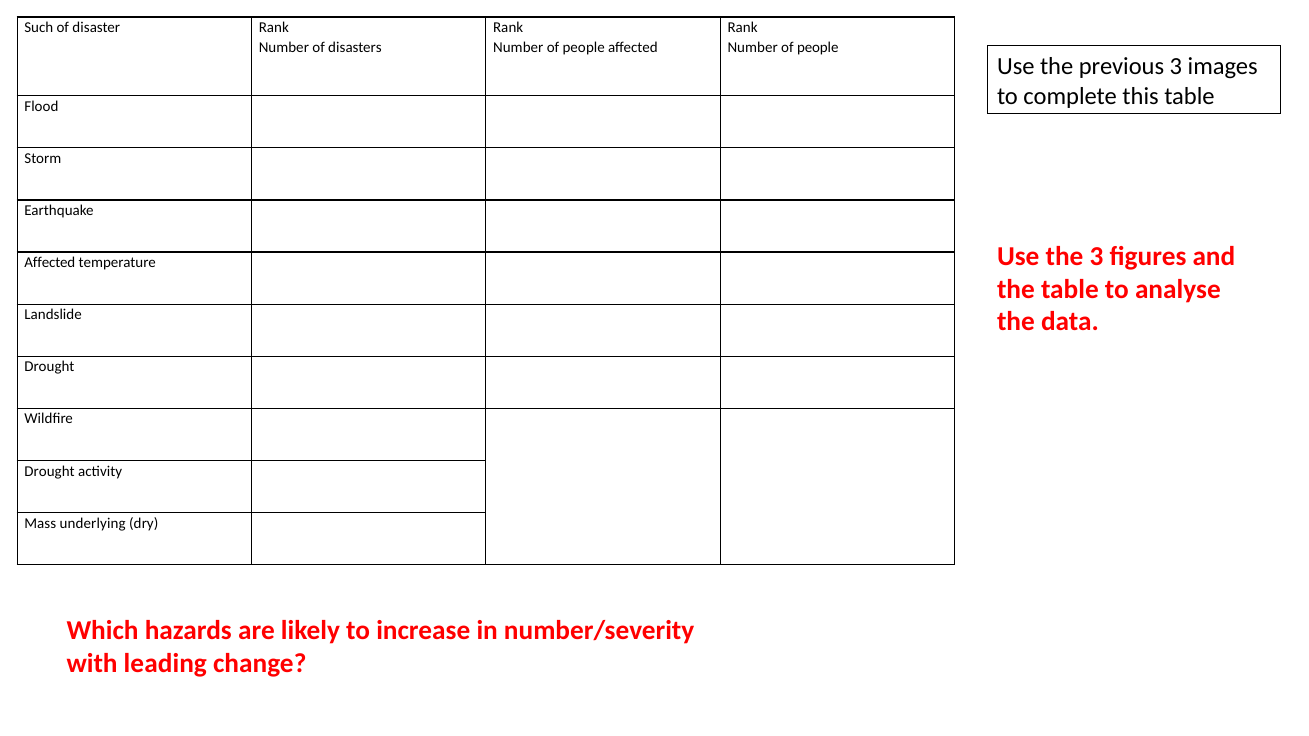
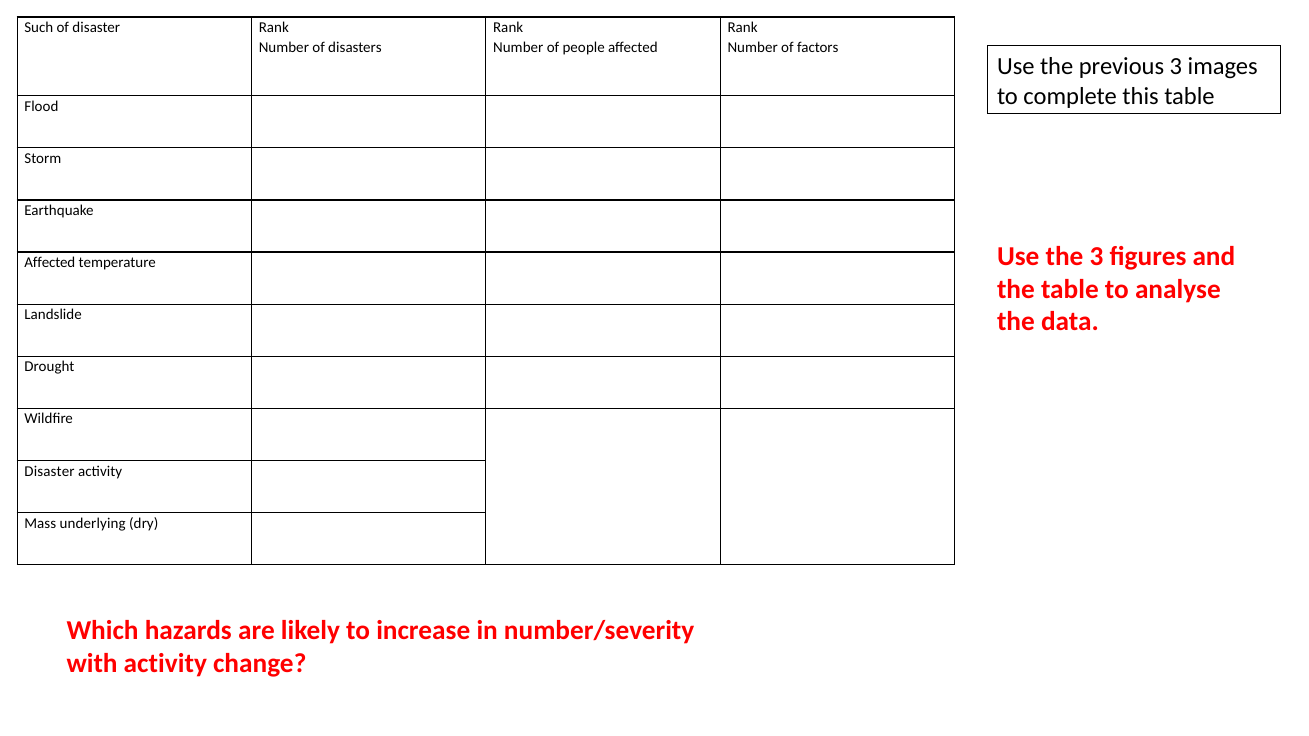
people: people -> factors (818, 48)
Drought: Drought -> Disaster (50, 471)
with leading: leading -> activity (165, 663)
